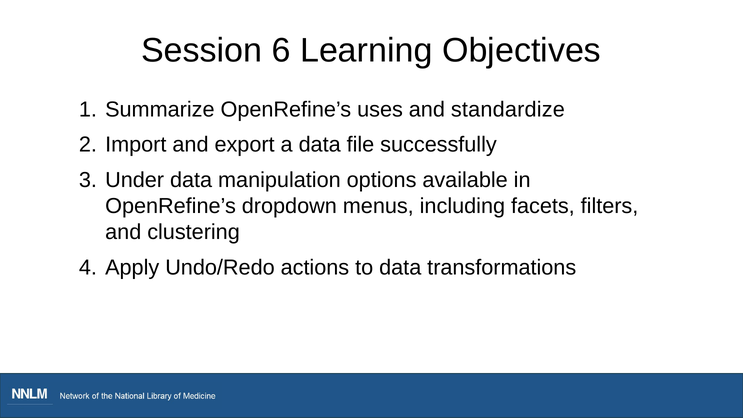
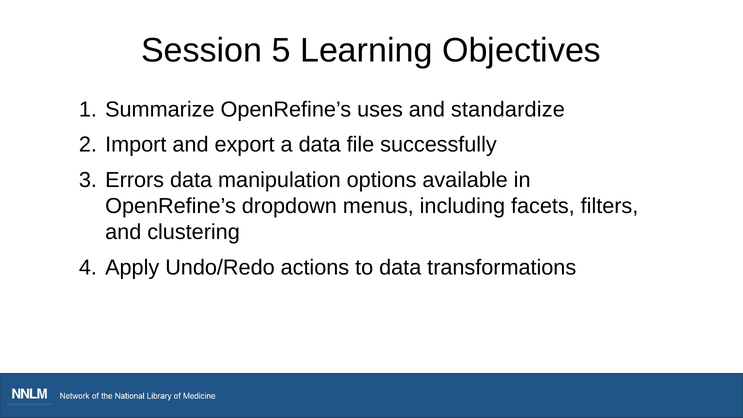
6: 6 -> 5 (281, 51)
Under: Under -> Errors (135, 180)
